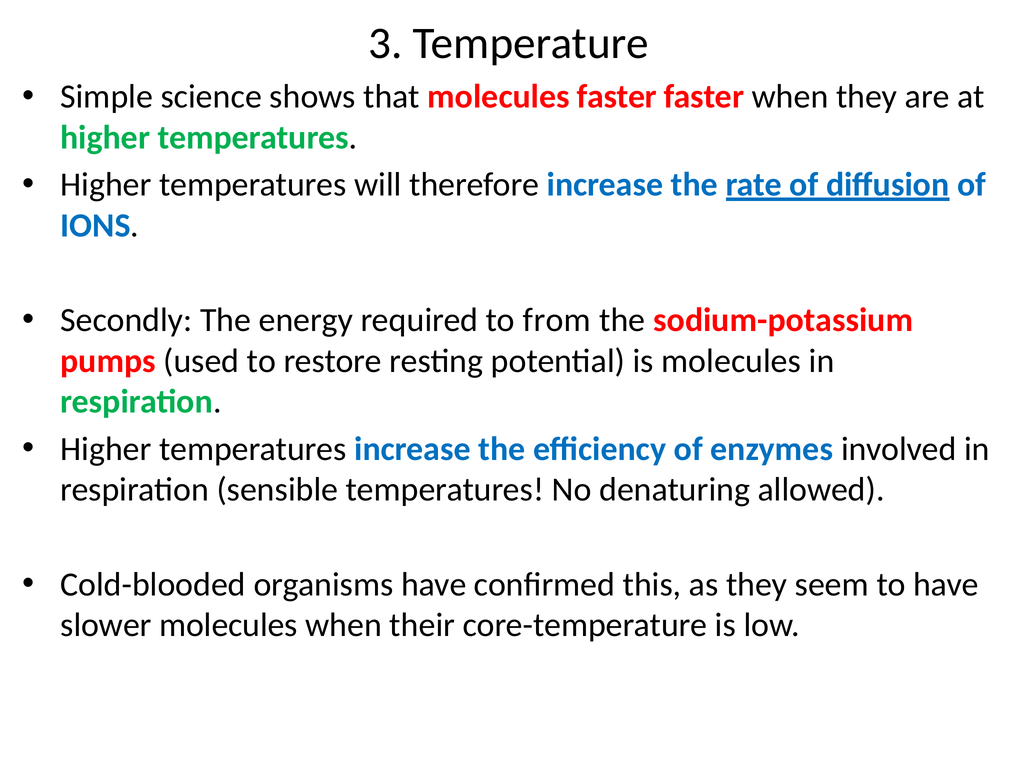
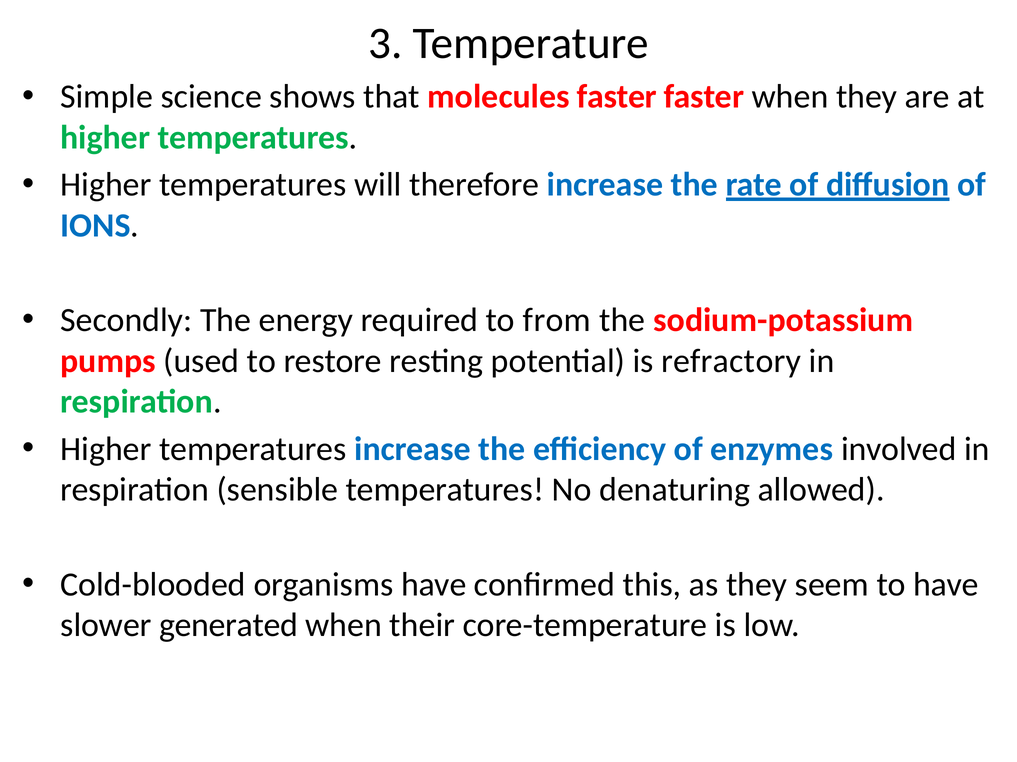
is molecules: molecules -> refractory (731, 361)
slower molecules: molecules -> generated (229, 626)
